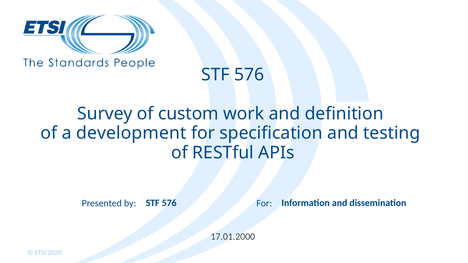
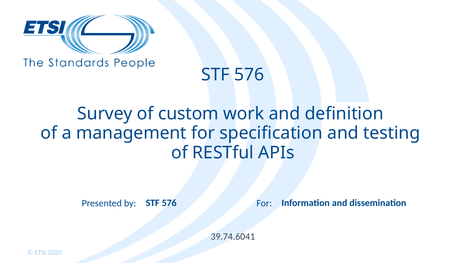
development: development -> management (131, 133)
17.01.2000: 17.01.2000 -> 39.74.6041 (233, 237)
